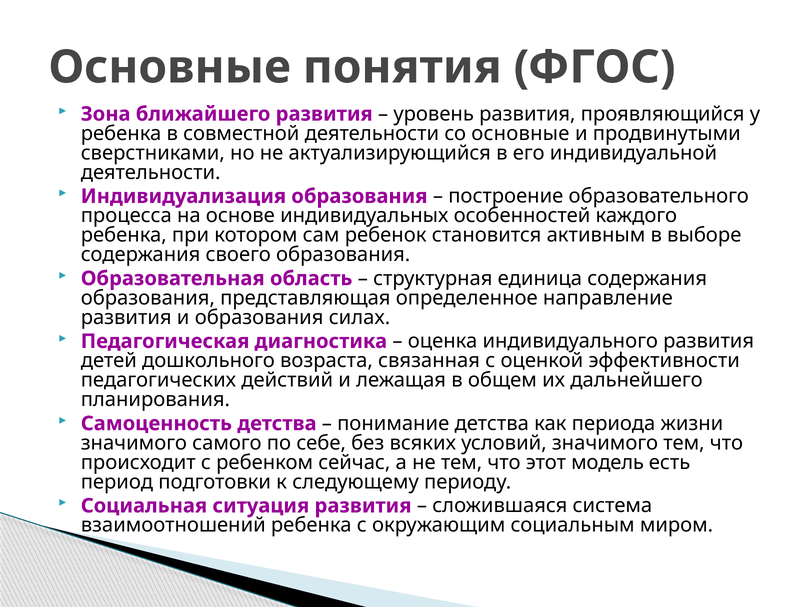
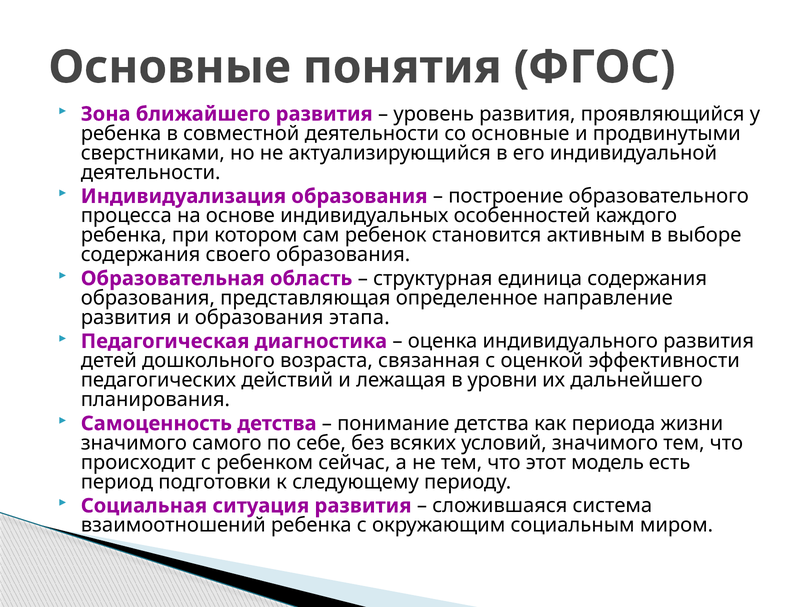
силах: силах -> этапа (359, 317)
общем: общем -> уровни (502, 380)
